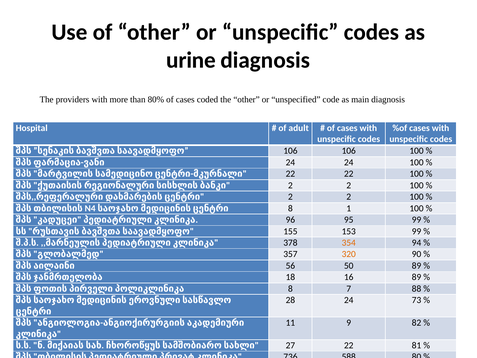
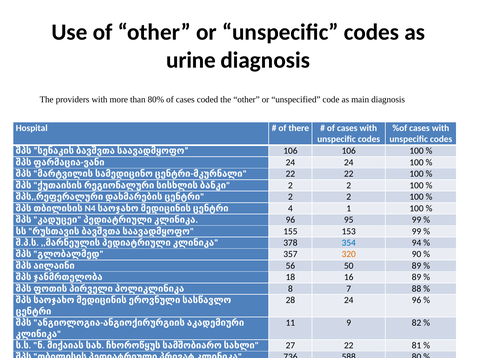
adult: adult -> there (299, 128)
8: 8 -> 4 (290, 208)
354 colour: orange -> blue (349, 243)
24 73: 73 -> 96 (417, 300)
